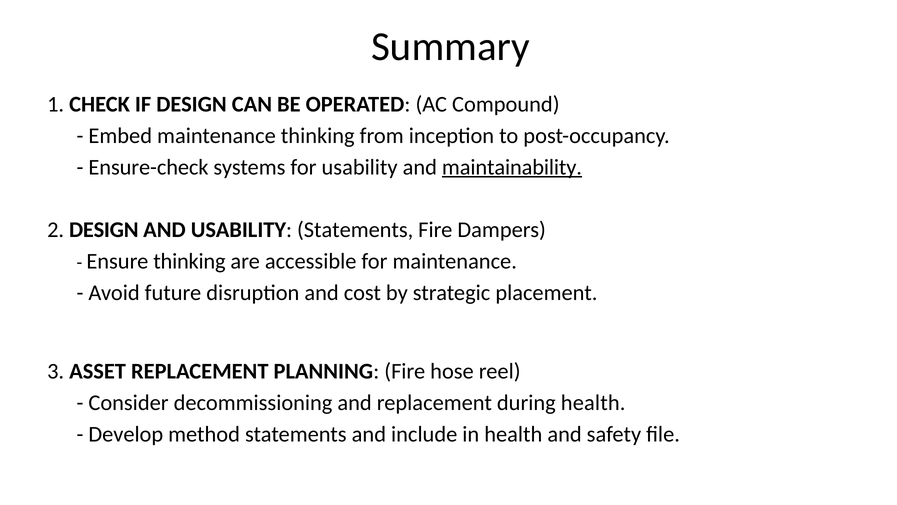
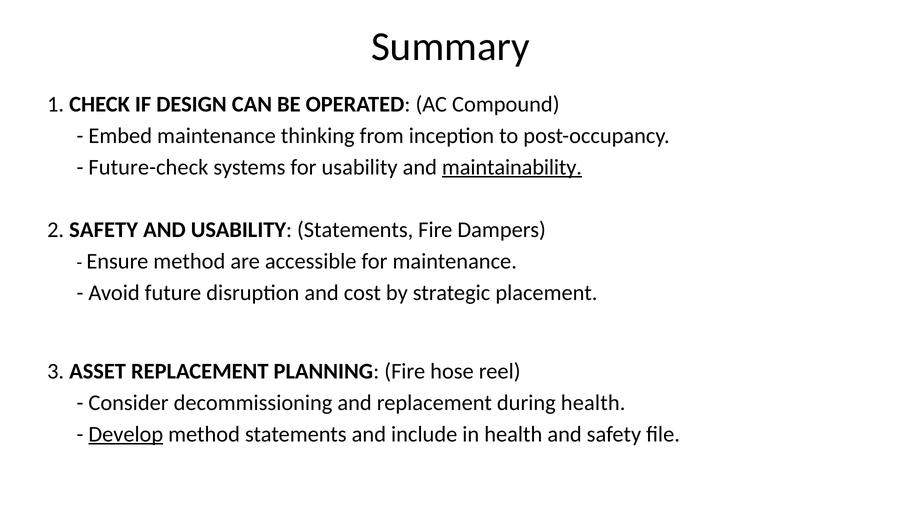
Ensure-check: Ensure-check -> Future-check (148, 167)
2 DESIGN: DESIGN -> SAFETY (104, 230)
Ensure thinking: thinking -> method (189, 261)
Develop underline: none -> present (126, 434)
